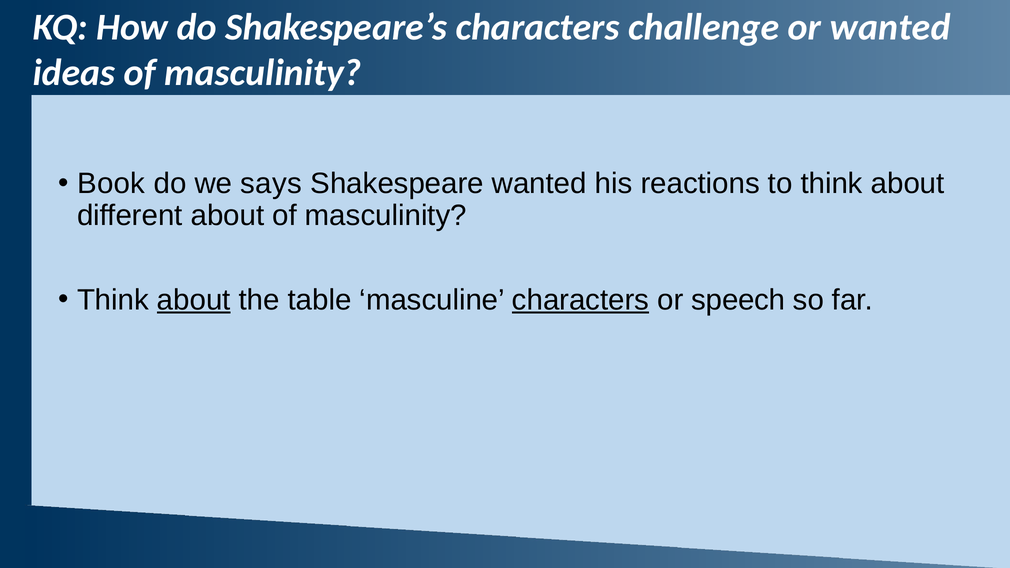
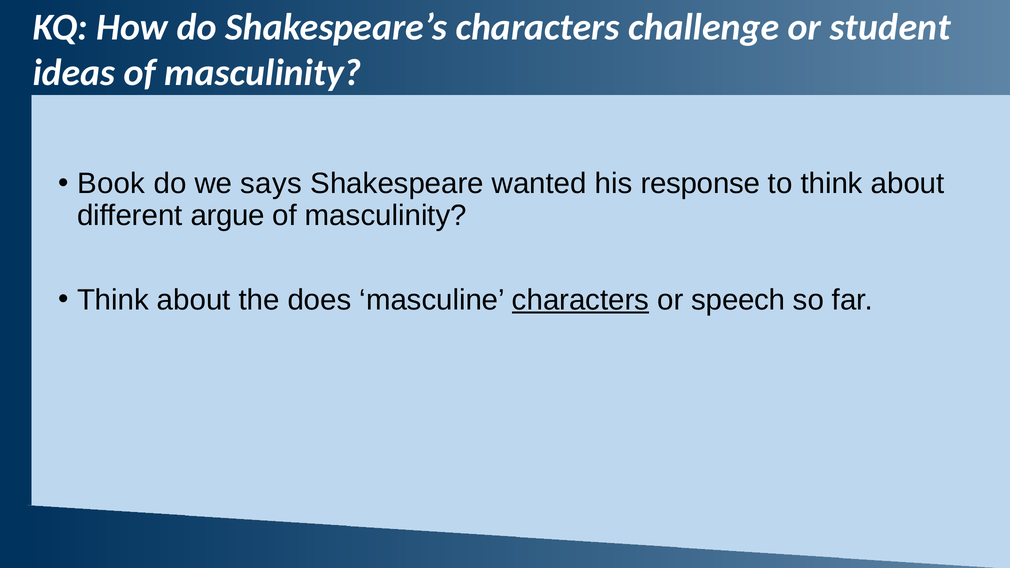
or wanted: wanted -> student (890, 27)
reactions: reactions -> response (700, 184)
different about: about -> argue (228, 215)
about underline: present -> none (194, 300)
table: table -> does (320, 300)
